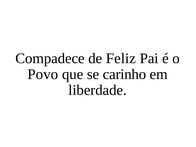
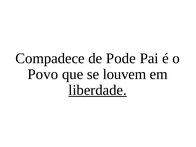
Feliz: Feliz -> Pode (121, 58)
carinho: carinho -> louvem (124, 74)
liberdade underline: none -> present (98, 90)
